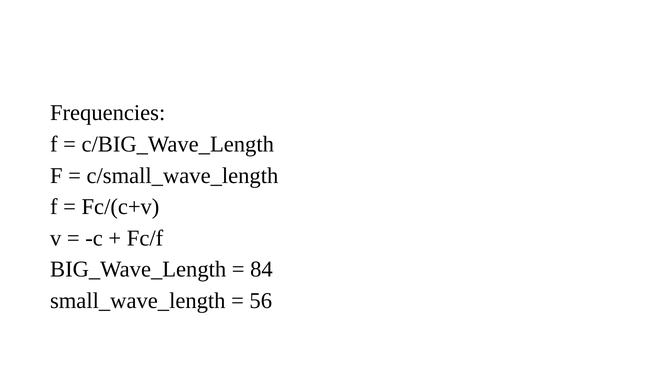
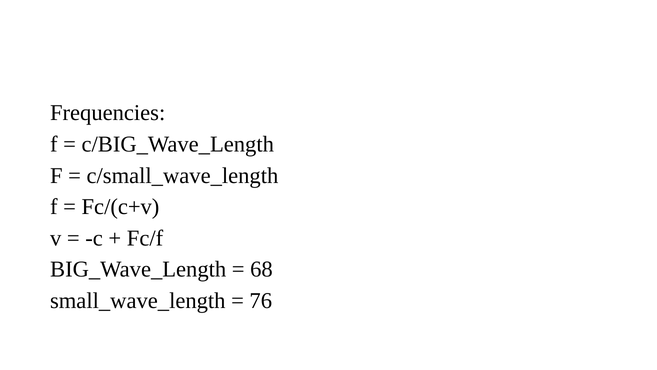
84: 84 -> 68 (261, 269)
56: 56 -> 76 (261, 300)
